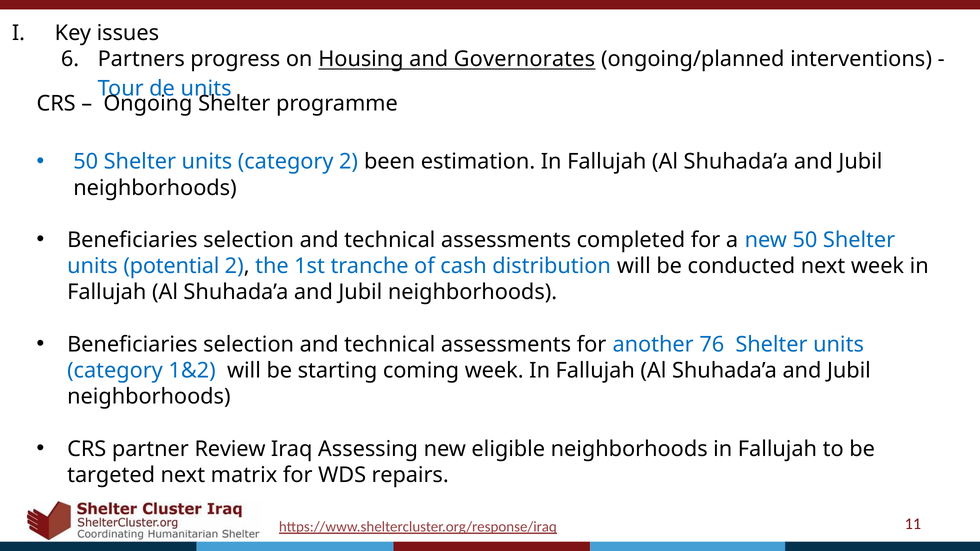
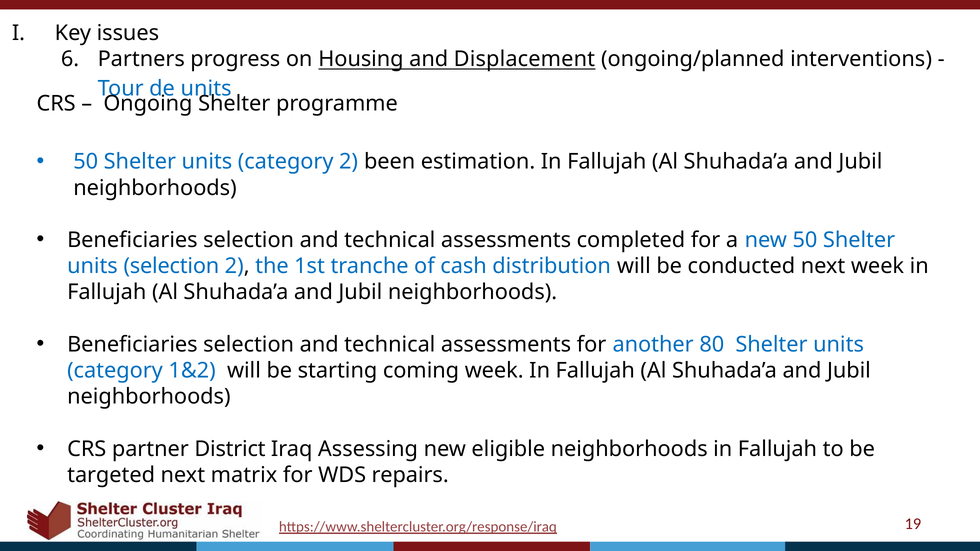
Governorates: Governorates -> Displacement (524, 59)
units potential: potential -> selection (171, 266)
76: 76 -> 80 (712, 345)
Review: Review -> District (230, 449)
11: 11 -> 19 (913, 524)
